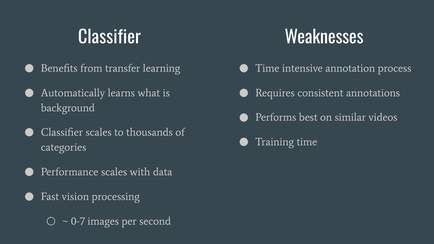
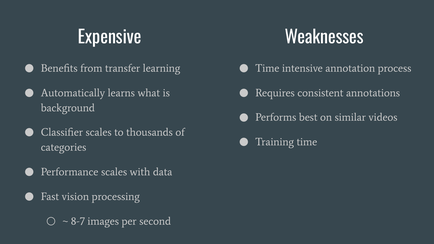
Classifier: Classifier -> Expensive (110, 38)
0-7: 0-7 -> 8-7 (78, 221)
